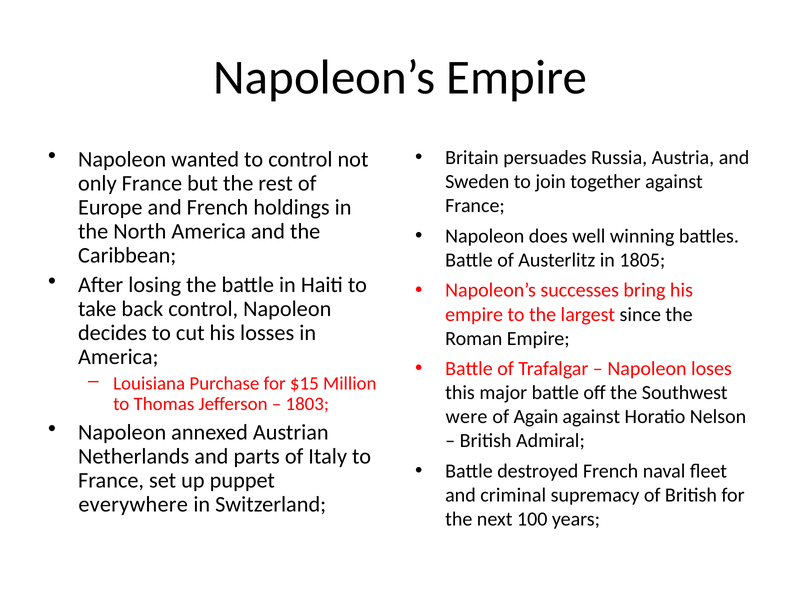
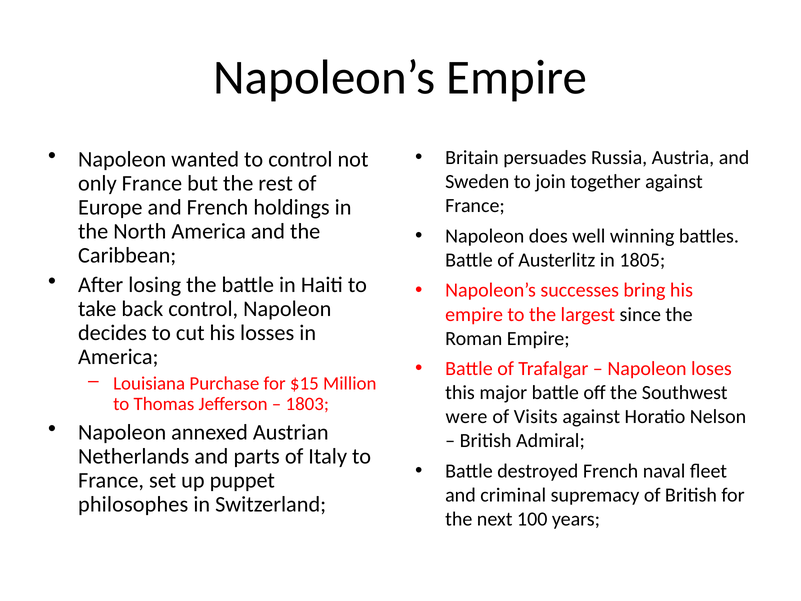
Again: Again -> Visits (536, 417)
everywhere: everywhere -> philosophes (133, 504)
